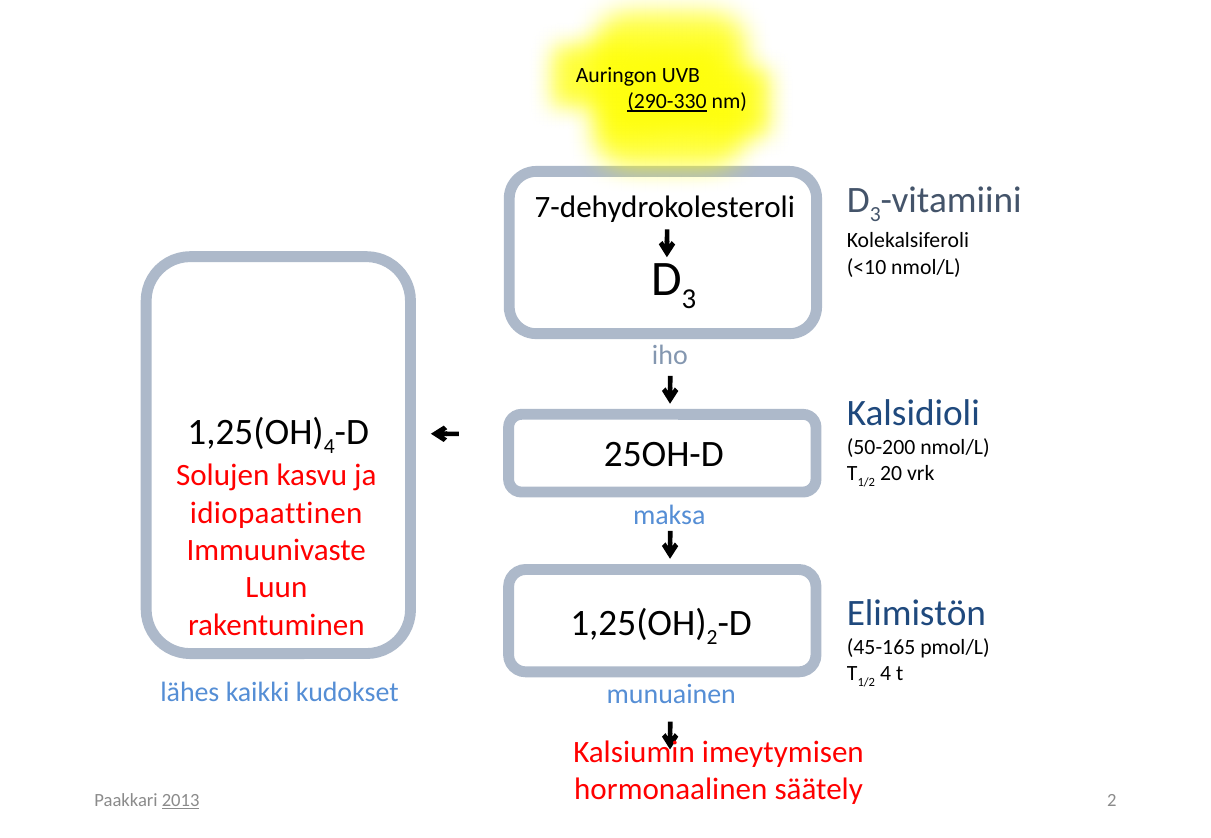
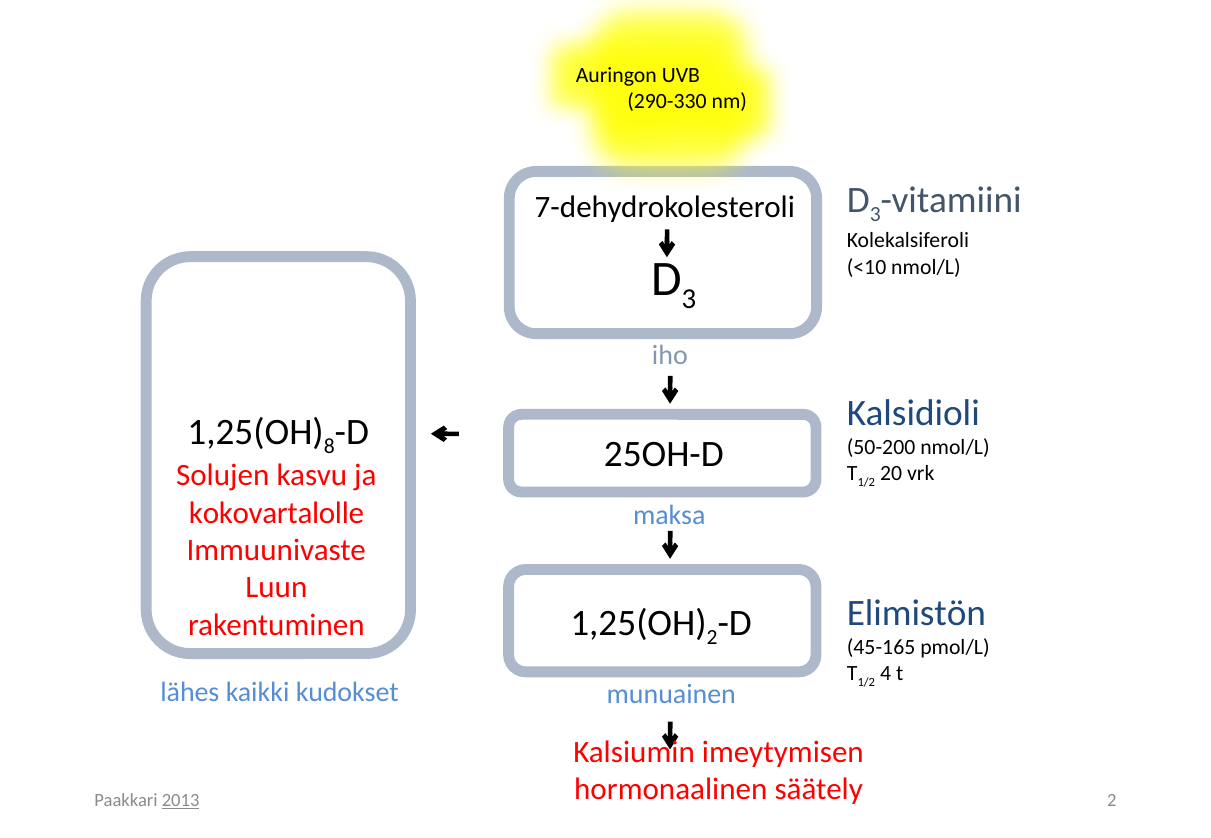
290-330 underline: present -> none (667, 102)
4: 4 -> 8 (329, 447)
idiopaattinen: idiopaattinen -> kokovartalolle (277, 513)
